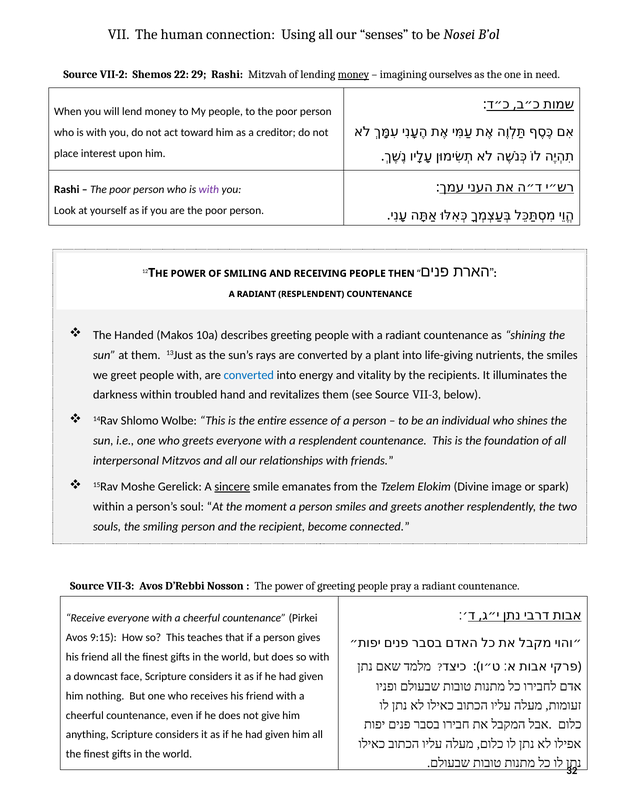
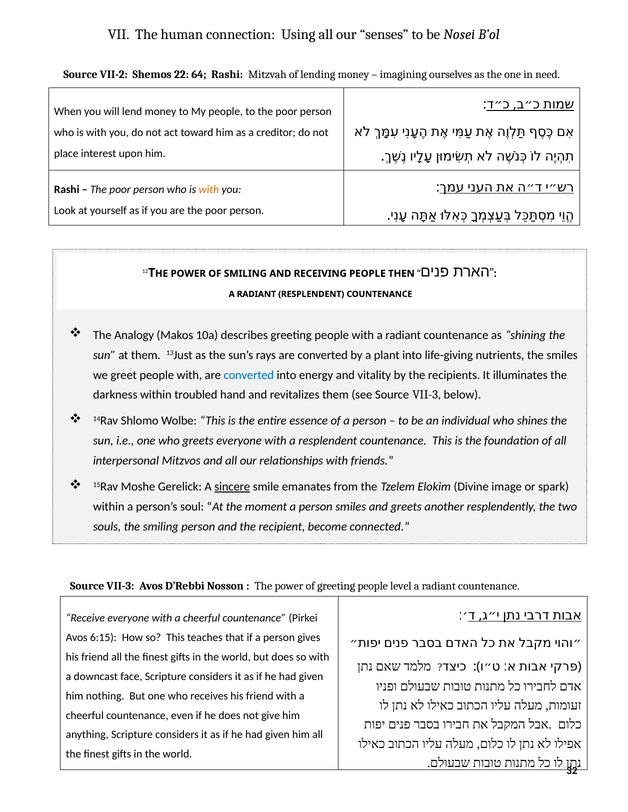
29: 29 -> 64 (199, 75)
money underline: present -> none (353, 75)
with colour: purple -> orange (209, 190)
Handed: Handed -> Analogy (134, 335)
pray: pray -> level (401, 587)
9:15: 9:15 -> 6:15 (103, 638)
